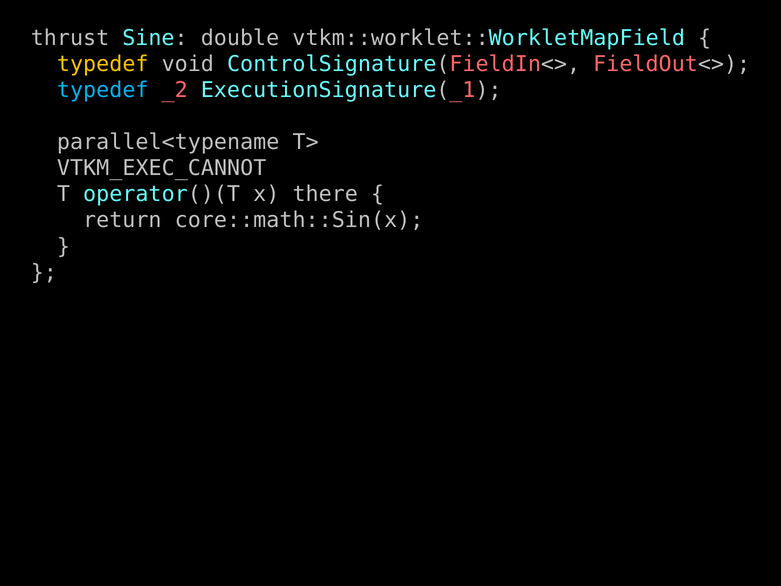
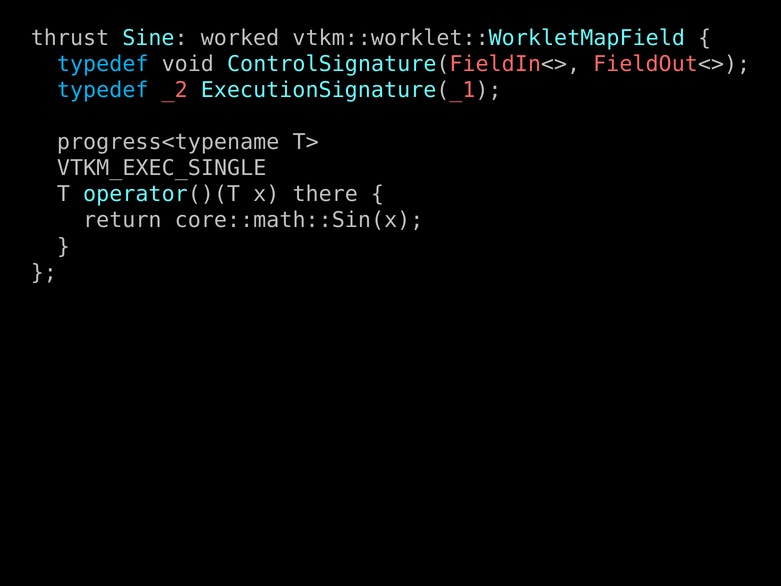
double: double -> worked (240, 38)
typedef colour: yellow -> light blue (103, 64)
parallel<typename: parallel<typename -> progress<typename (168, 142)
VTKM_EXEC_CANNOT: VTKM_EXEC_CANNOT -> VTKM_EXEC_SINGLE (162, 168)
